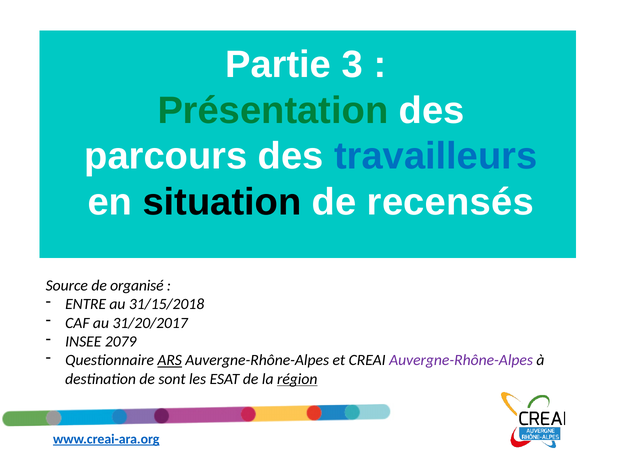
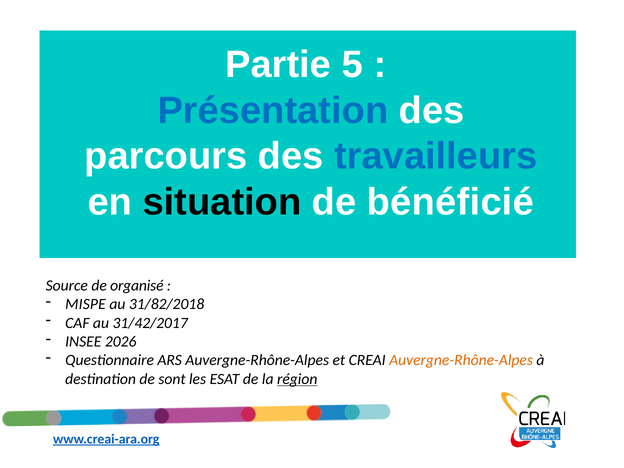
3: 3 -> 5 (352, 65)
Présentation colour: green -> blue (273, 110)
recensés: recensés -> bénéficié (450, 202)
ENTRE: ENTRE -> MISPE (86, 304)
31/15/2018: 31/15/2018 -> 31/82/2018 (167, 304)
31/20/2017: 31/20/2017 -> 31/42/2017 (150, 323)
2079: 2079 -> 2026 (121, 342)
ARS underline: present -> none (170, 360)
Auvergne-Rhône-Alpes colour: purple -> orange (461, 360)
